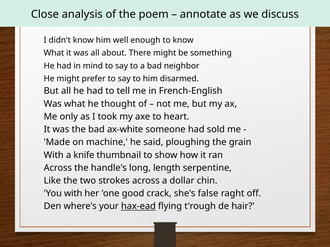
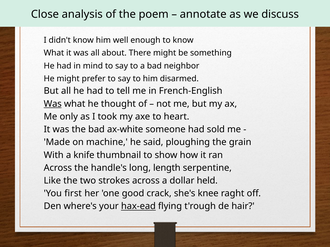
Was underline: none -> present (53, 104)
chin: chin -> held (207, 181)
You with: with -> first (73, 194)
false: false -> knee (208, 194)
